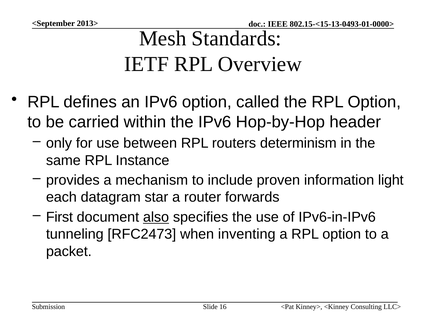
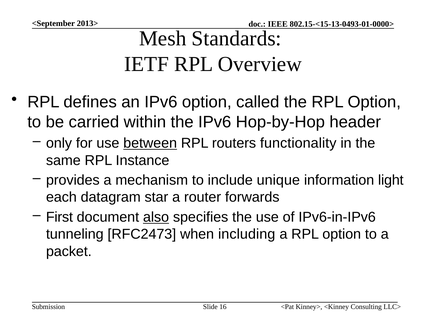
between underline: none -> present (150, 143)
determinism: determinism -> functionality (298, 143)
proven: proven -> unique (278, 180)
inventing: inventing -> including (247, 234)
